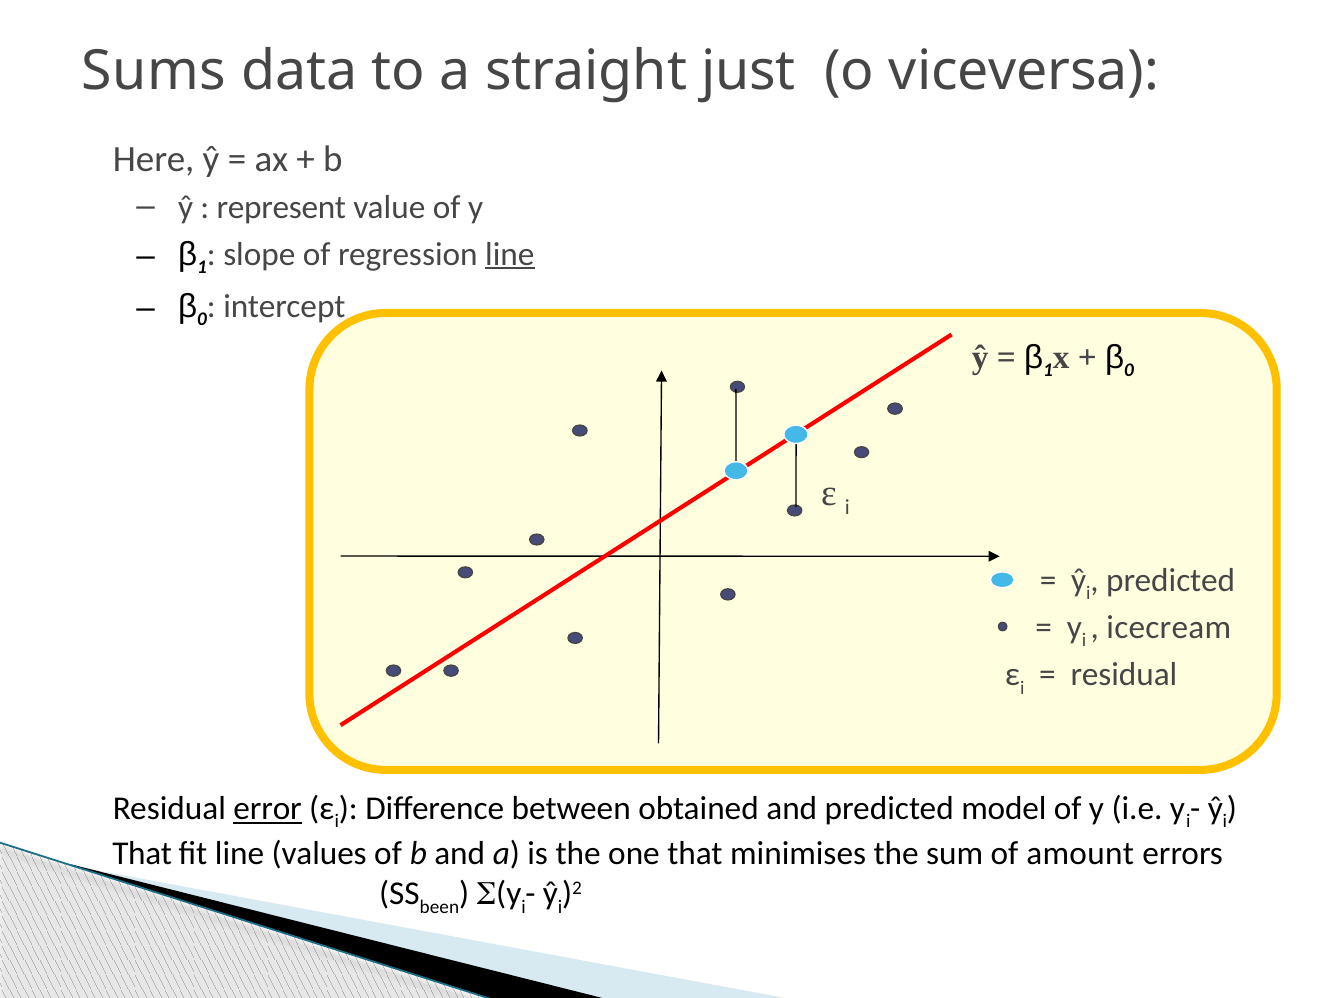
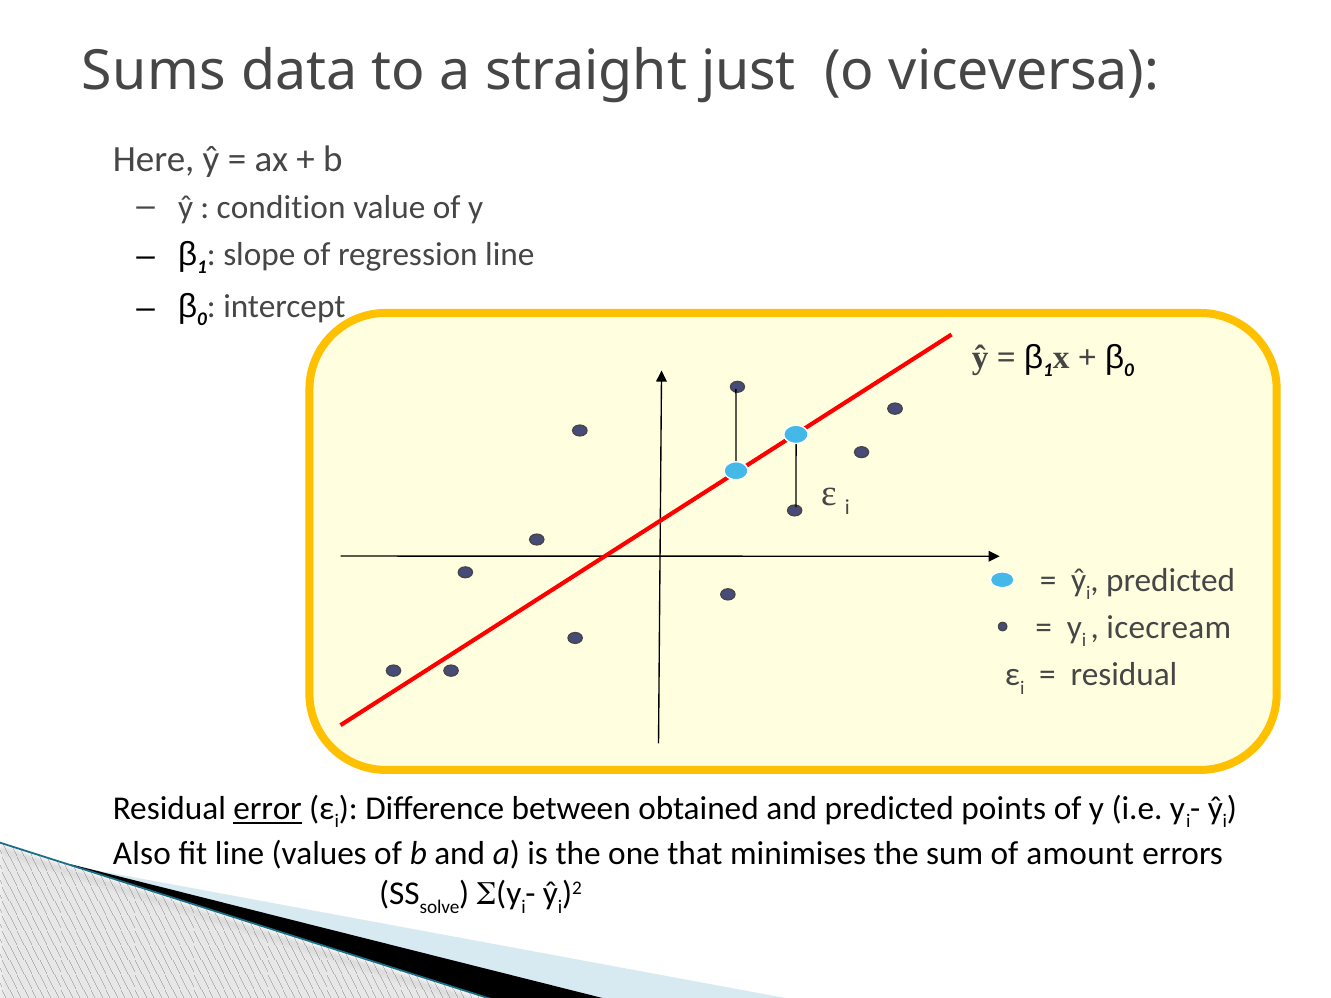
represent: represent -> condition (281, 208)
line underline: present -> none (510, 254)
model: model -> points (1004, 809)
That: That -> Also (142, 854)
been: been -> solve (440, 907)
